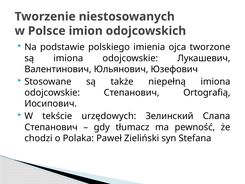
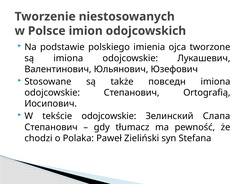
niepełną: niepełną -> повседн (167, 82)
tekście urzędowych: urzędowych -> odojcowskie (109, 116)
